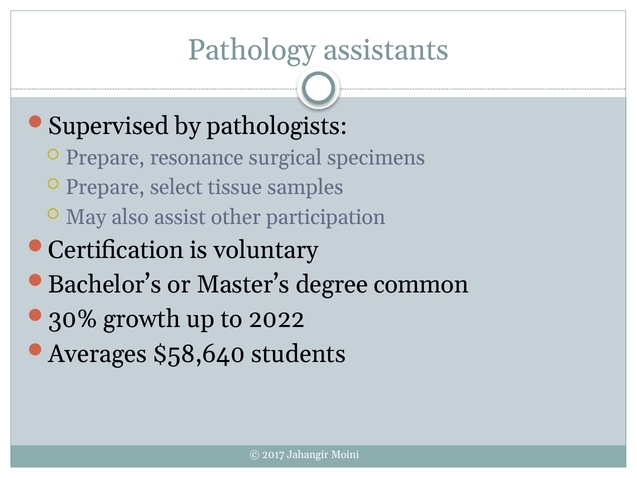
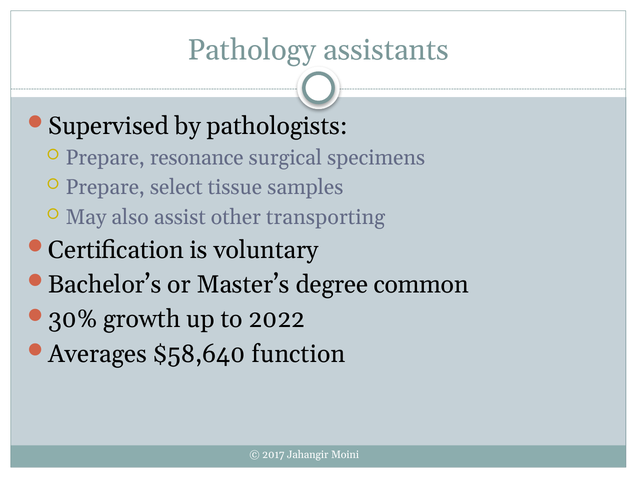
participation: participation -> transporting (326, 217)
students: students -> function (299, 354)
